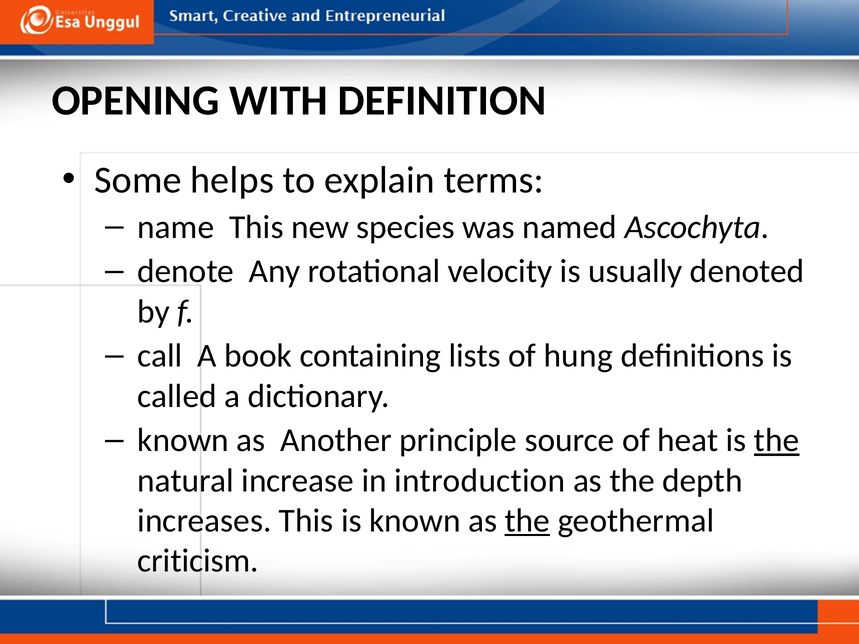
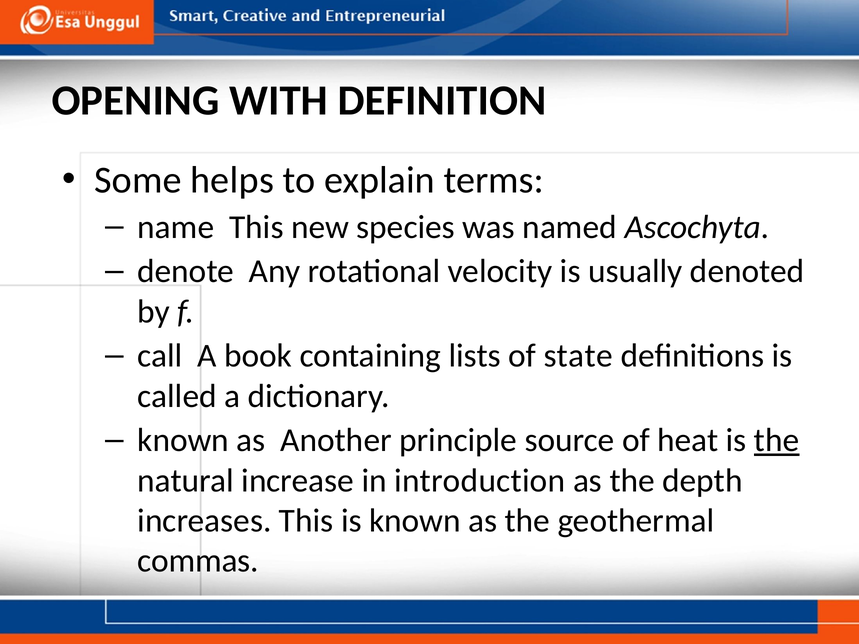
hung: hung -> state (578, 356)
the underline: present -> none (527, 521)
criticism: criticism -> commas (198, 561)
